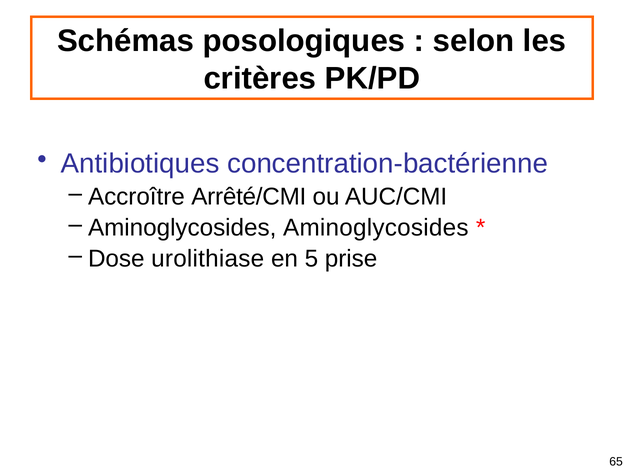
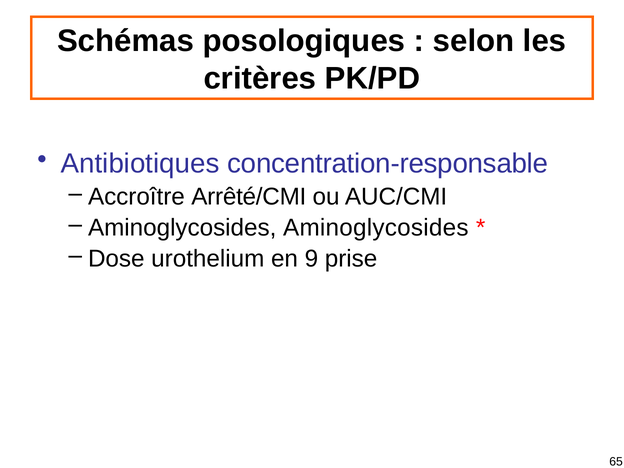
concentration-bactérienne: concentration-bactérienne -> concentration-responsable (388, 164)
urolithiase: urolithiase -> urothelium (208, 259)
5: 5 -> 9 (311, 259)
